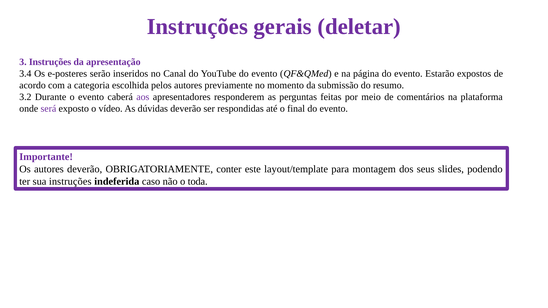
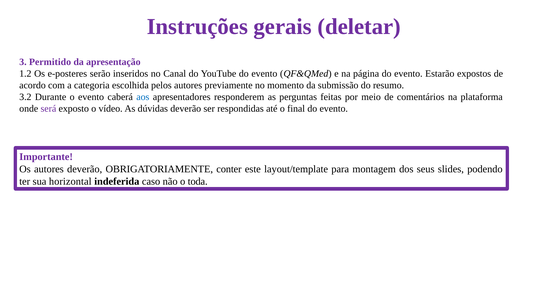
3 Instruções: Instruções -> Permitido (50, 62)
3.4: 3.4 -> 1.2 (25, 74)
aos colour: purple -> blue (143, 97)
sua instruções: instruções -> horizontal (70, 181)
